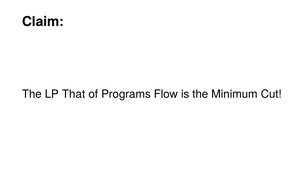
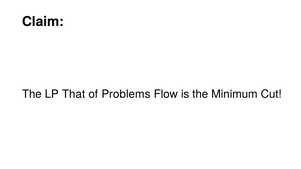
Programs: Programs -> Problems (126, 94)
